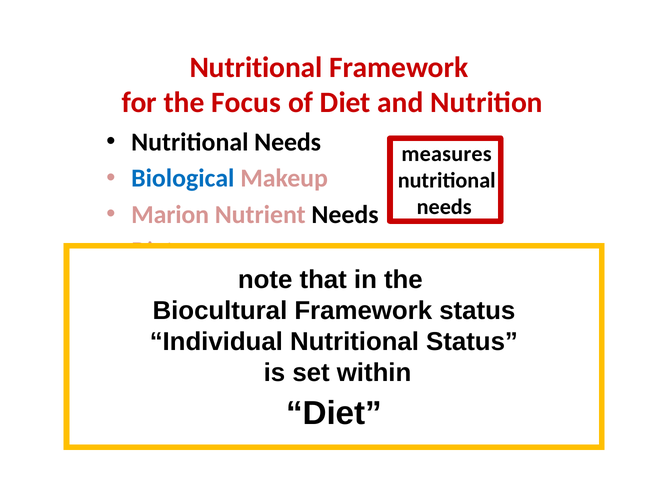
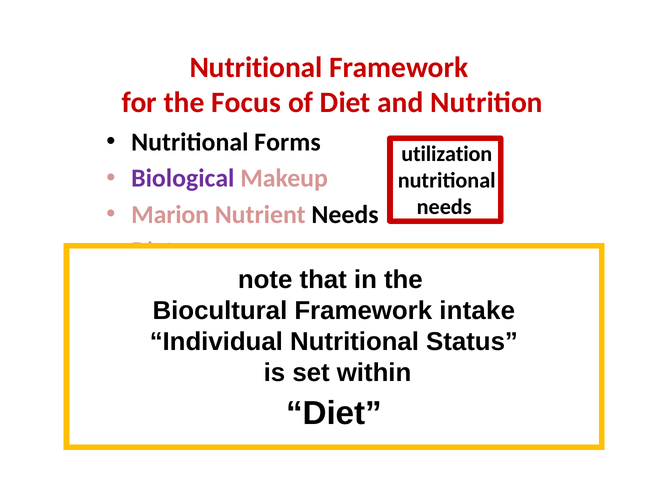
Needs: Needs -> Forms (287, 143)
measures: measures -> utilization (447, 154)
Biological colour: blue -> purple (183, 179)
Framework status: status -> intake (477, 311)
